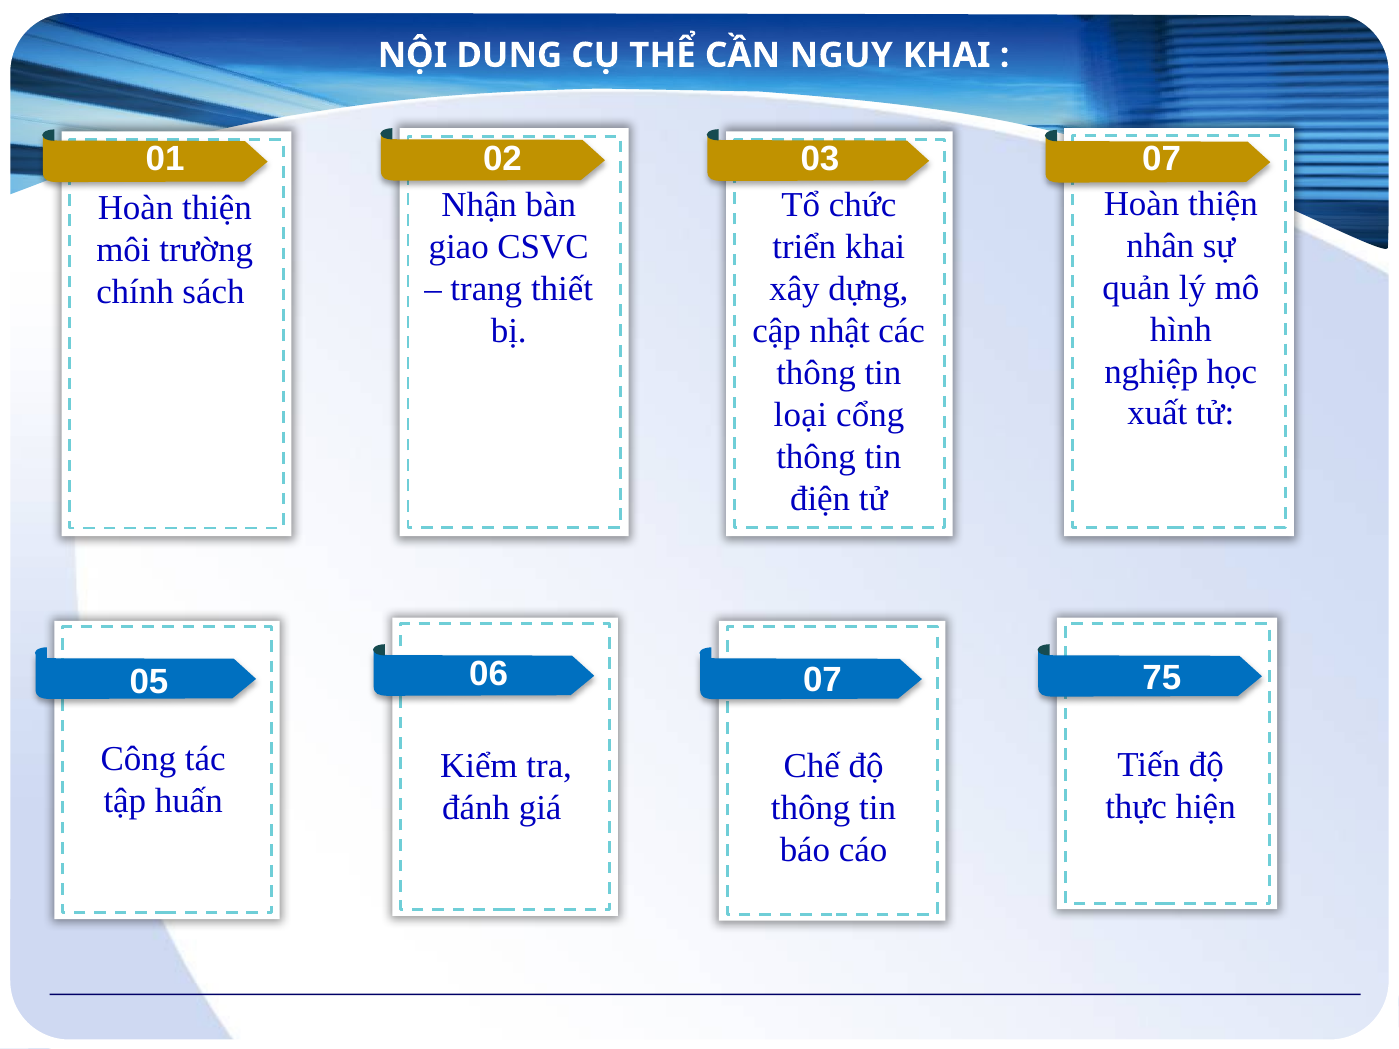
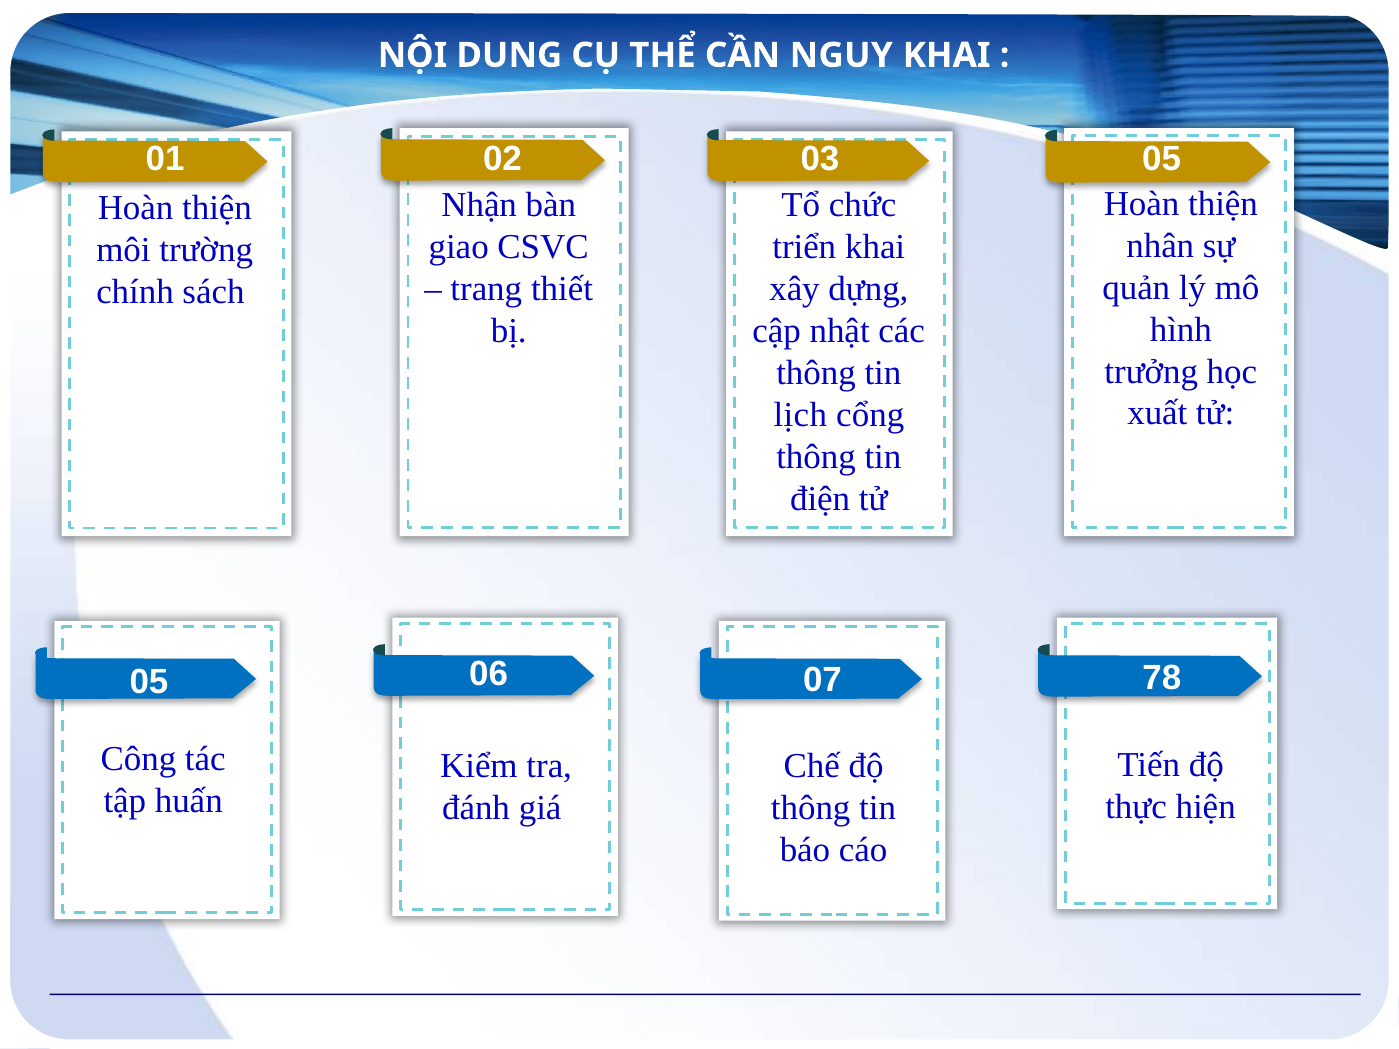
03 07: 07 -> 05 (1162, 159)
nghiệp: nghiệp -> trưởng (1151, 372)
loại: loại -> lịch (800, 415)
75: 75 -> 78 (1162, 678)
